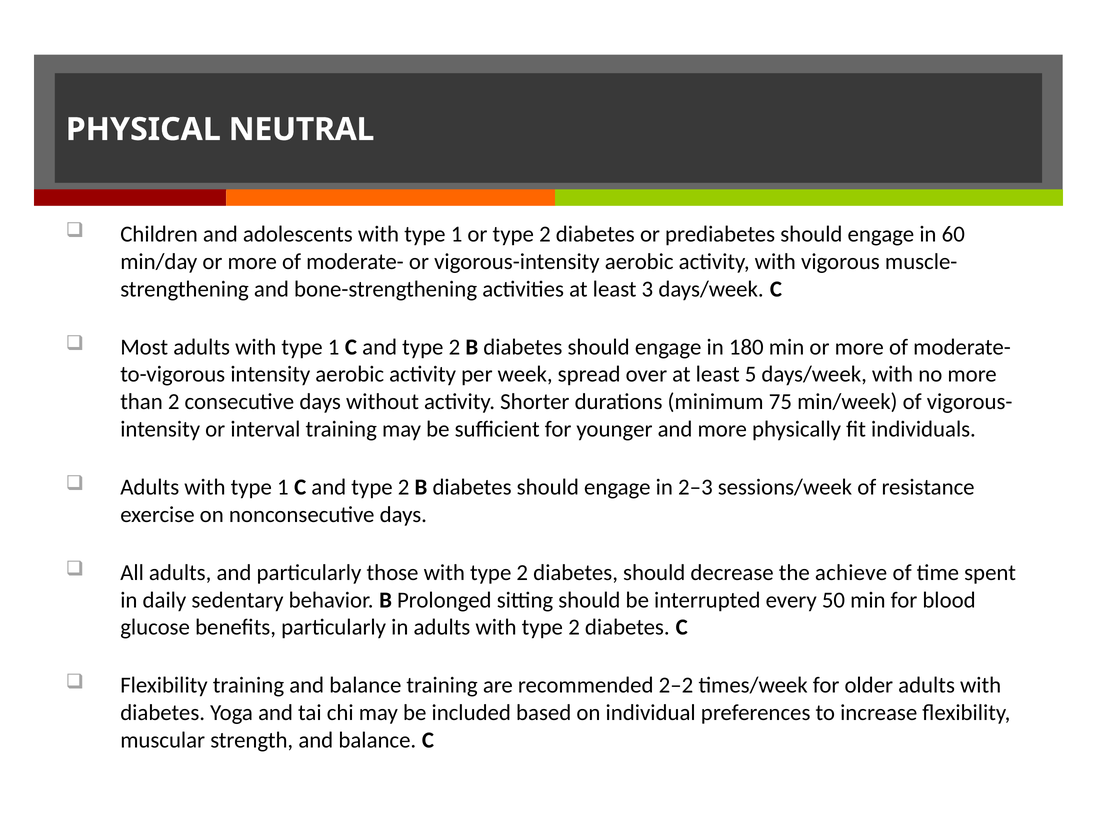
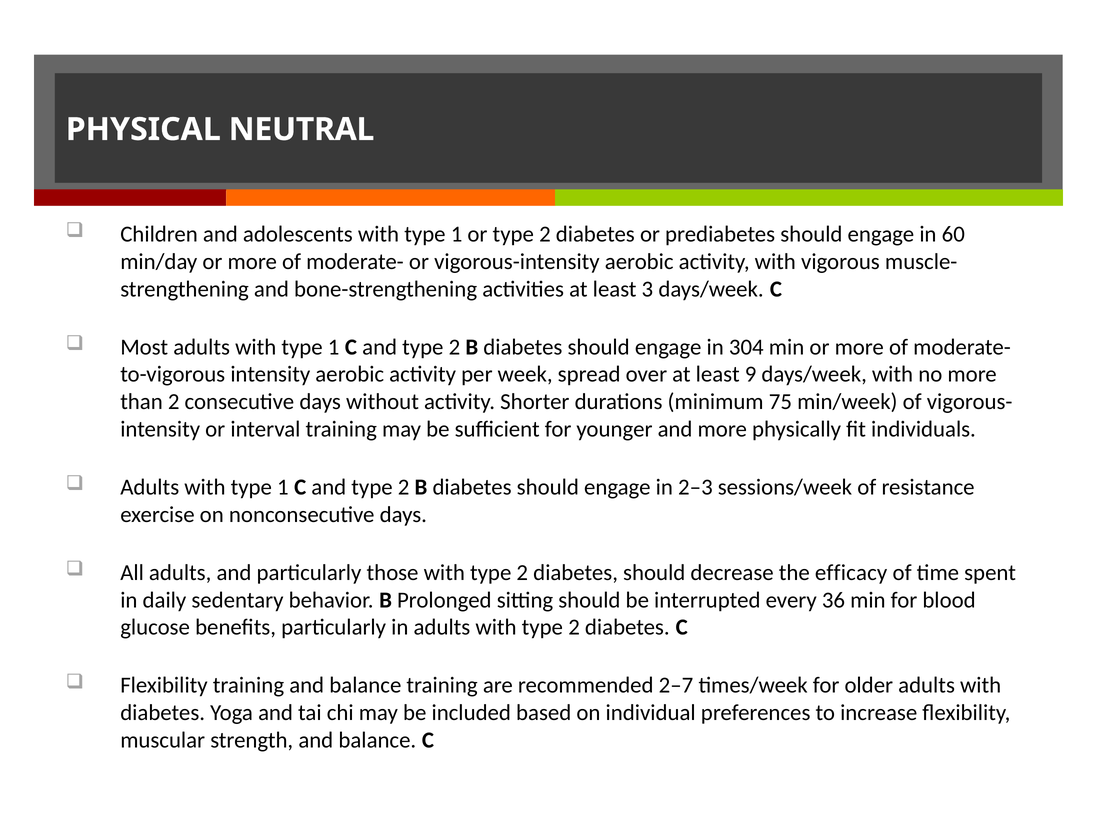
180: 180 -> 304 (746, 347)
5: 5 -> 9 (751, 374)
achieve: achieve -> efficacy (851, 572)
50: 50 -> 36 (833, 600)
2–2: 2–2 -> 2–7 (676, 685)
